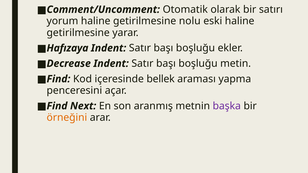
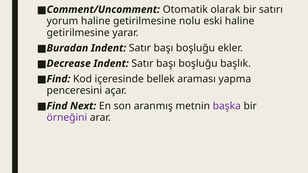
Hafızaya: Hafızaya -> Buradan (67, 48)
metin: metin -> başlık (236, 64)
örneğini colour: orange -> purple (67, 118)
